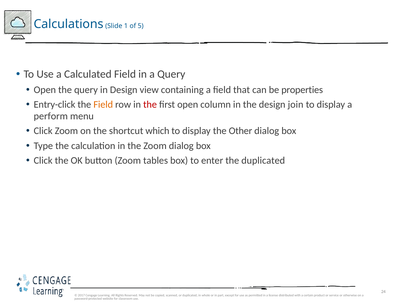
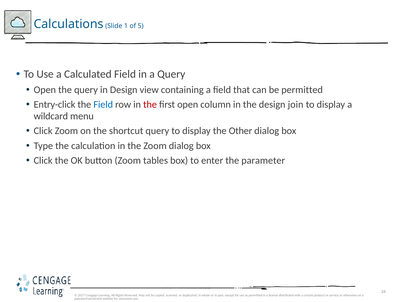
be properties: properties -> permitted (302, 90)
Field colour: orange -> blue (103, 105)
perform: perform -> wildcard (51, 116)
shortcut which: which -> query (157, 131)
the duplicated: duplicated -> parameter (263, 161)
